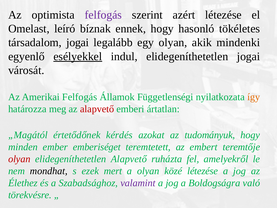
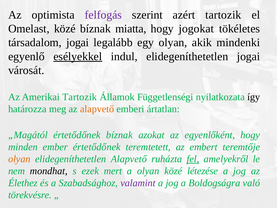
azért létezése: létezése -> tartozik (223, 15)
Omelast leíró: leíró -> közé (65, 29)
ennek: ennek -> miatta (131, 29)
hasonló: hasonló -> jogokat (196, 29)
Amerikai Felfogás: Felfogás -> Tartozik (80, 97)
így colour: orange -> black (254, 97)
alapvető colour: red -> orange (97, 109)
értetődőnek kérdés: kérdés -> bíznak (119, 135)
tudományuk: tudományuk -> egyenlőként (210, 135)
ember emberiséget: emberiséget -> értetődőnek (97, 147)
olyan colour: red -> orange (19, 159)
fel underline: none -> present (193, 159)
